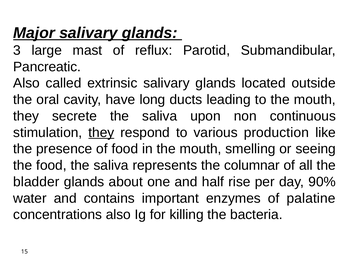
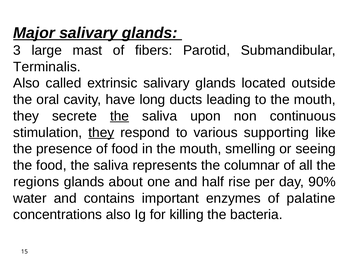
reflux: reflux -> fibers (154, 50)
Pancreatic: Pancreatic -> Terminalis (47, 67)
the underline: none -> present (120, 116)
production: production -> supporting (276, 132)
bladder: bladder -> regions (36, 182)
